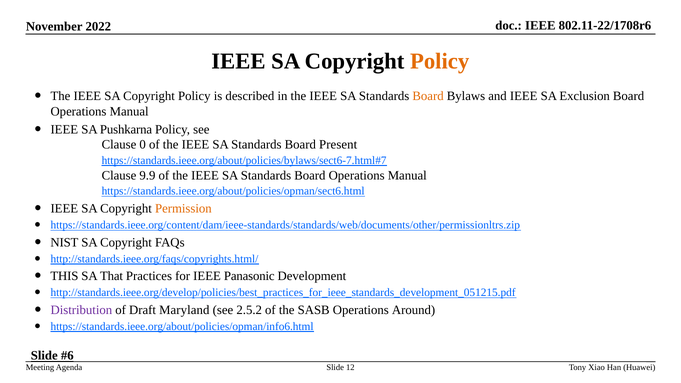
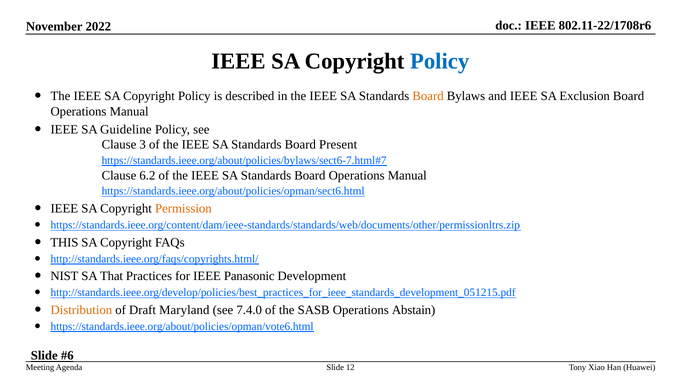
Policy colour: orange -> blue (440, 61)
Pushkarna: Pushkarna -> Guideline (126, 129)
0: 0 -> 3 (143, 145)
9.9: 9.9 -> 6.2 (147, 175)
NIST: NIST -> THIS (64, 242)
THIS: THIS -> NIST (64, 276)
Distribution colour: purple -> orange (81, 310)
2.5.2: 2.5.2 -> 7.4.0 (249, 310)
Around: Around -> Abstain (414, 310)
https://standards.ieee.org/about/policies/opman/info6.html: https://standards.ieee.org/about/policies/opman/info6.html -> https://standards.ieee.org/about/policies/opman/vote6.html (182, 327)
